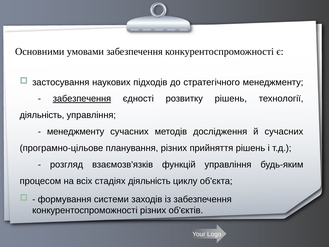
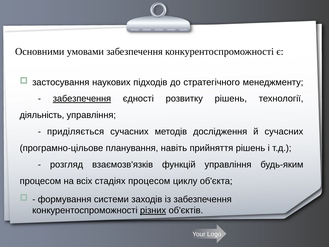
менеджменту: менеджменту -> приділяється (76, 132)
планування різних: різних -> навіть (174, 148)
стадіях діяльність: діяльність -> процесом (149, 181)
різних underline: none -> present (153, 210)
